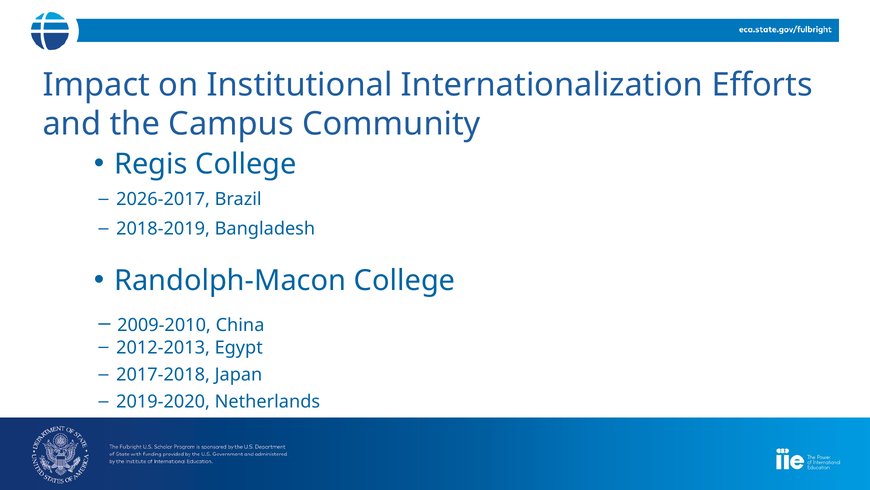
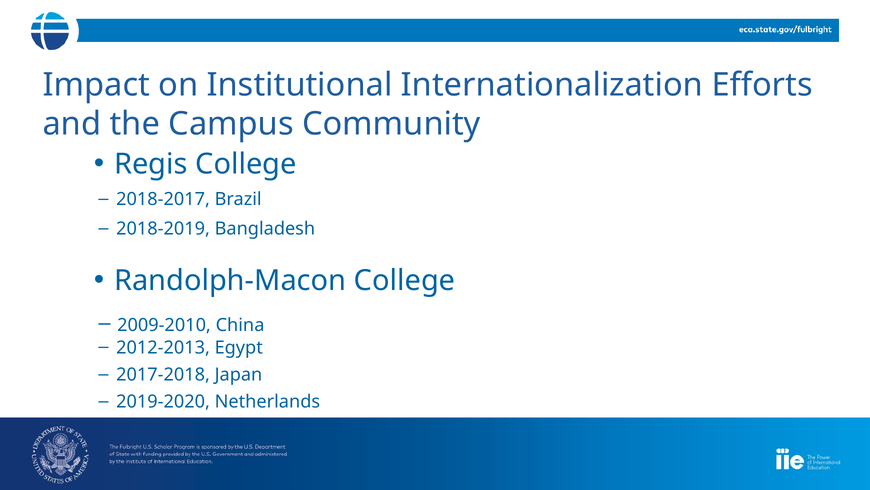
2026-2017: 2026-2017 -> 2018-2017 (163, 199)
